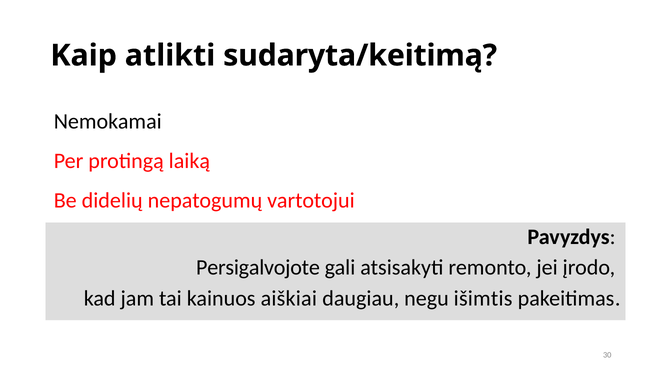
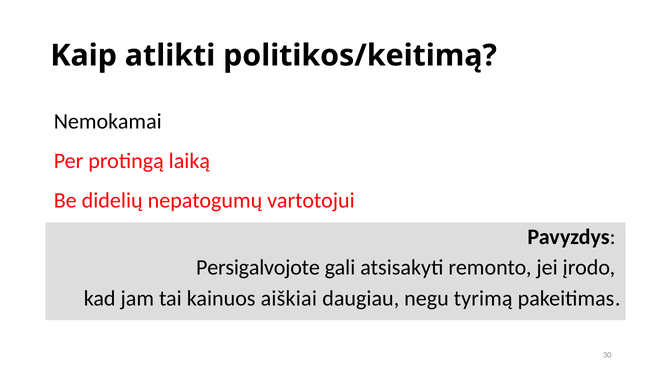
sudaryta/keitimą: sudaryta/keitimą -> politikos/keitimą (360, 56)
išimtis: išimtis -> tyrimą (483, 299)
